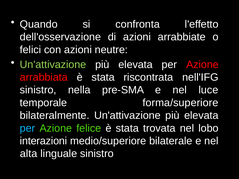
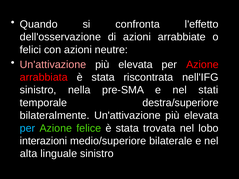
Un'attivazione colour: light green -> pink (53, 65)
luce: luce -> stati (208, 90)
forma/superiore: forma/superiore -> destra/superiore (180, 103)
